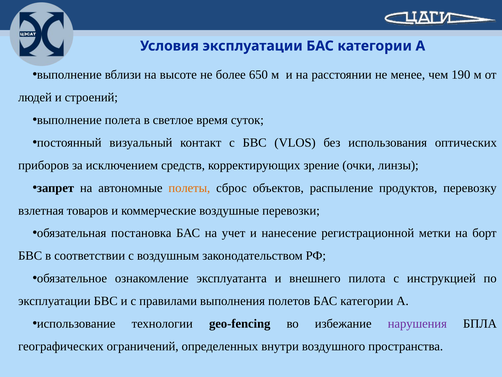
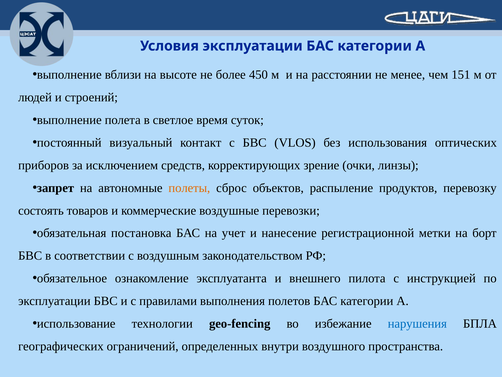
650: 650 -> 450 (258, 75)
190: 190 -> 151 (461, 75)
взлетная: взлетная -> состоять (41, 210)
нарушения colour: purple -> blue (417, 323)
